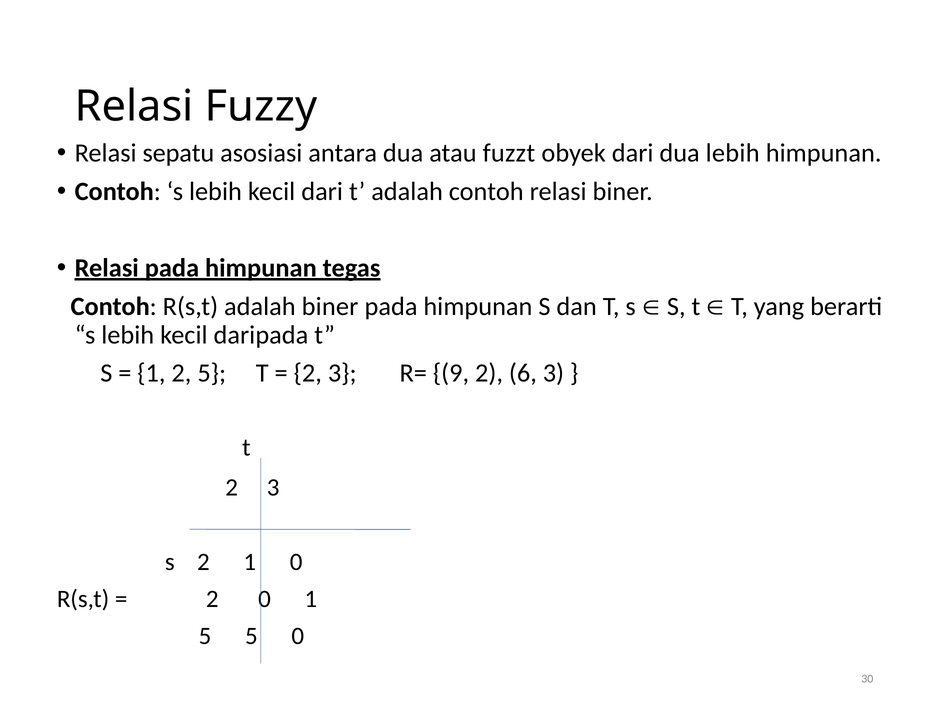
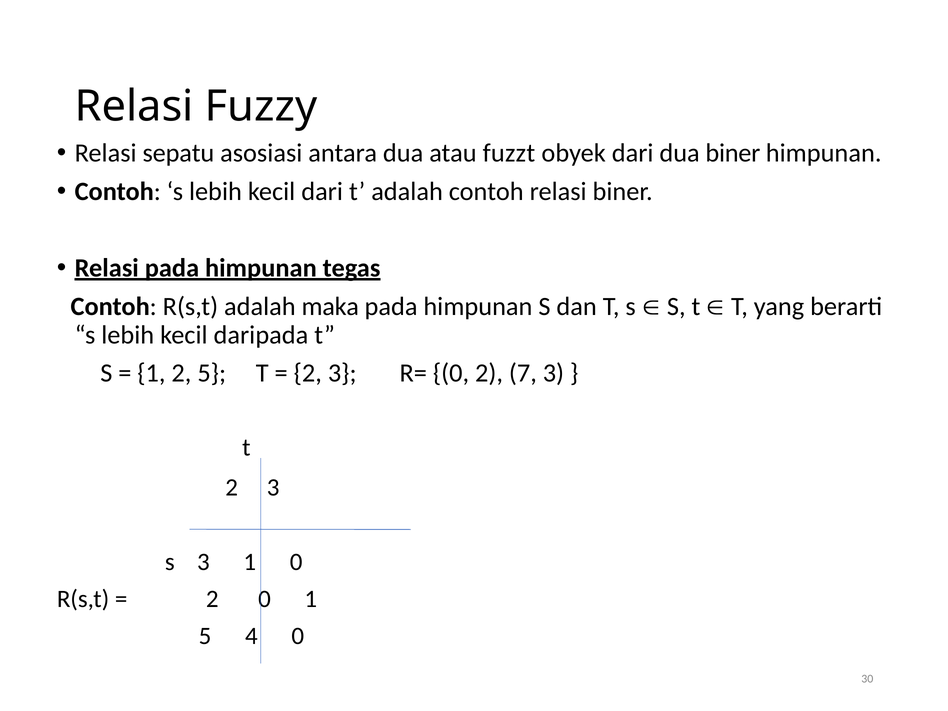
dua lebih: lebih -> biner (733, 153)
adalah biner: biner -> maka (330, 306)
R= 9: 9 -> 0 (451, 373)
6: 6 -> 7 (523, 373)
s 2: 2 -> 3 (203, 562)
5 5: 5 -> 4 (251, 636)
